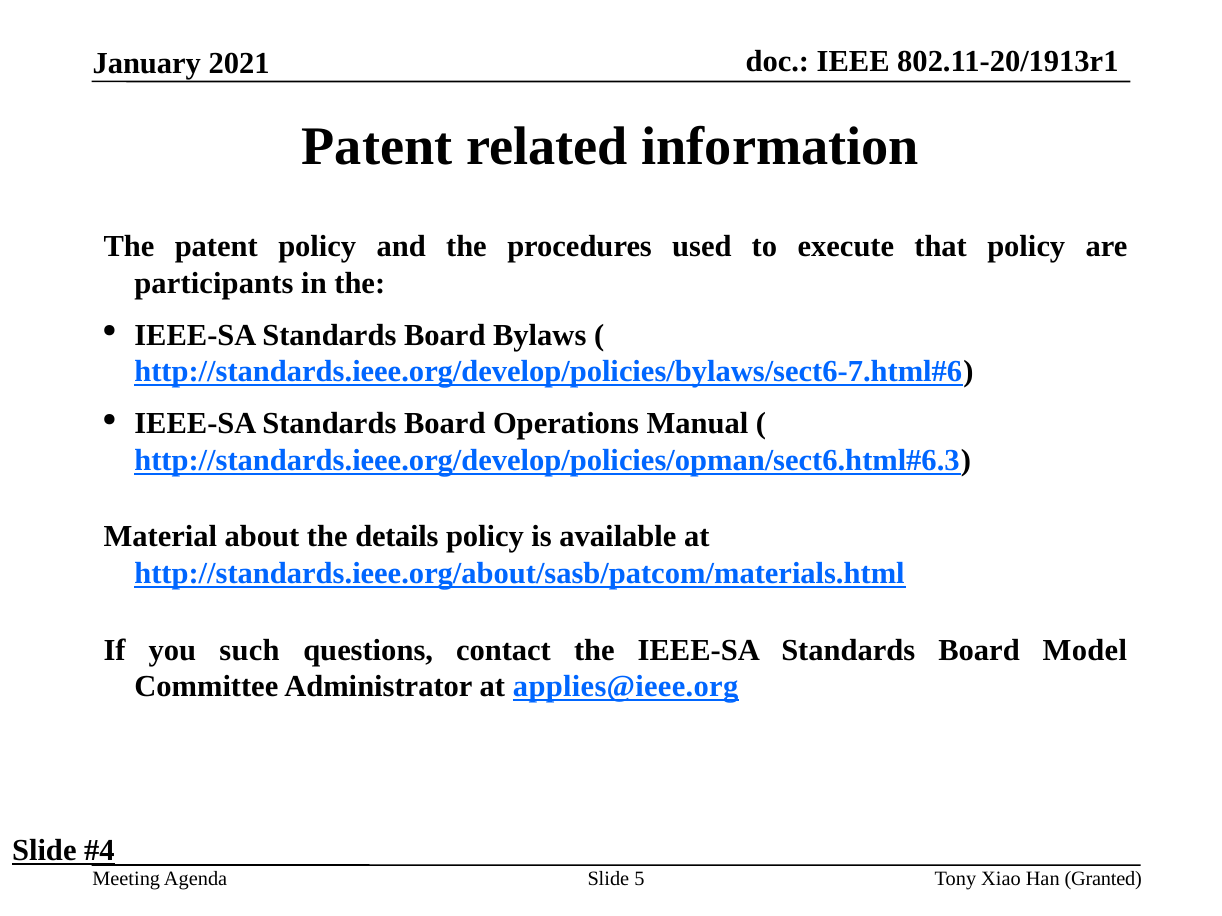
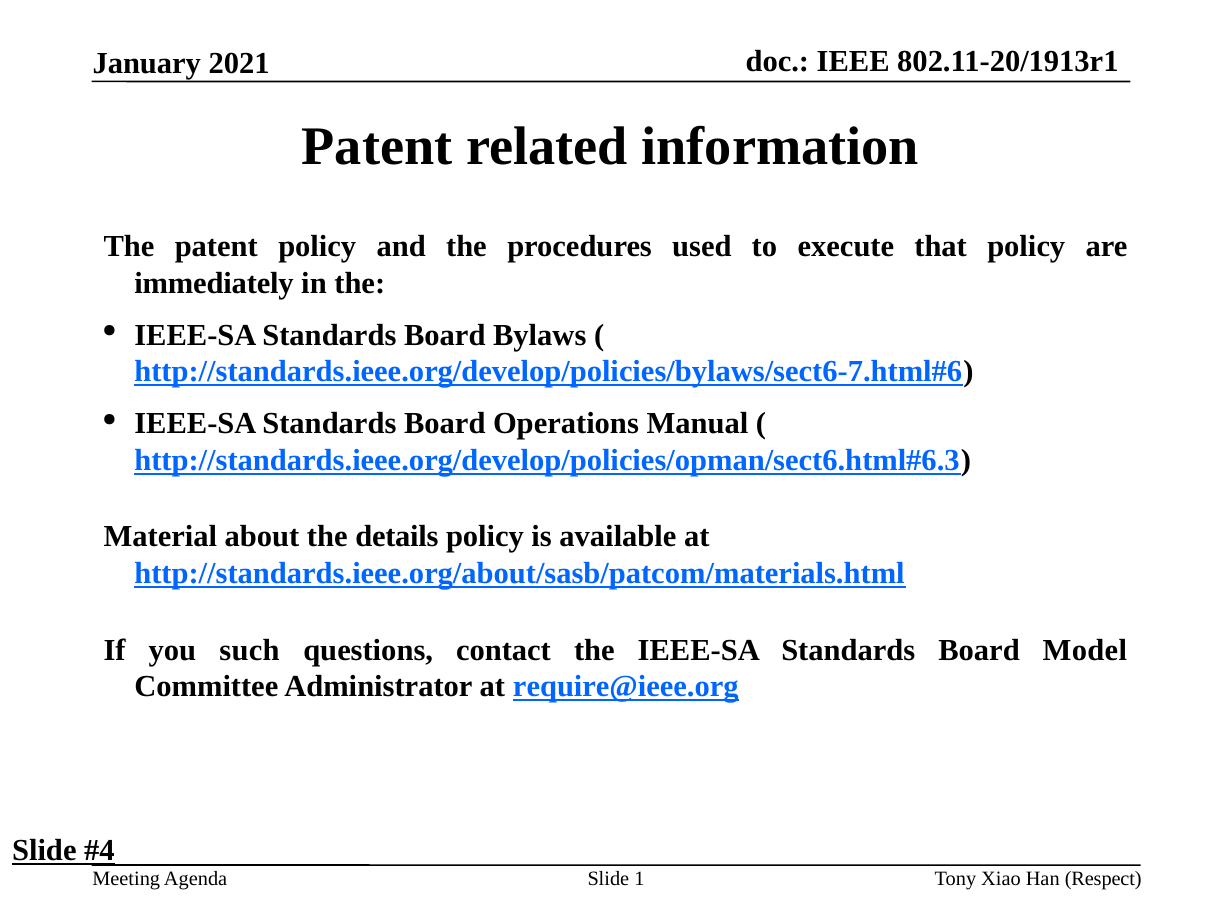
participants: participants -> immediately (214, 283)
applies@ieee.org: applies@ieee.org -> require@ieee.org (626, 687)
5: 5 -> 1 (639, 879)
Granted: Granted -> Respect (1103, 879)
